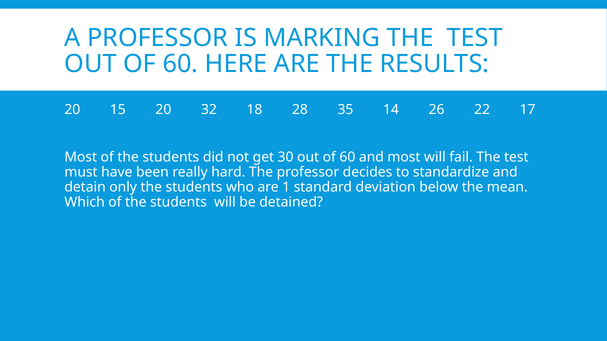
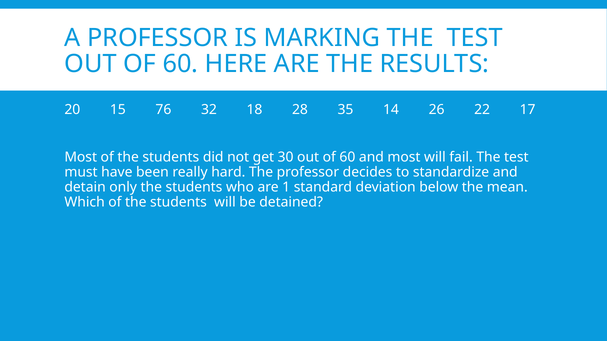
15 20: 20 -> 76 (163, 110)
